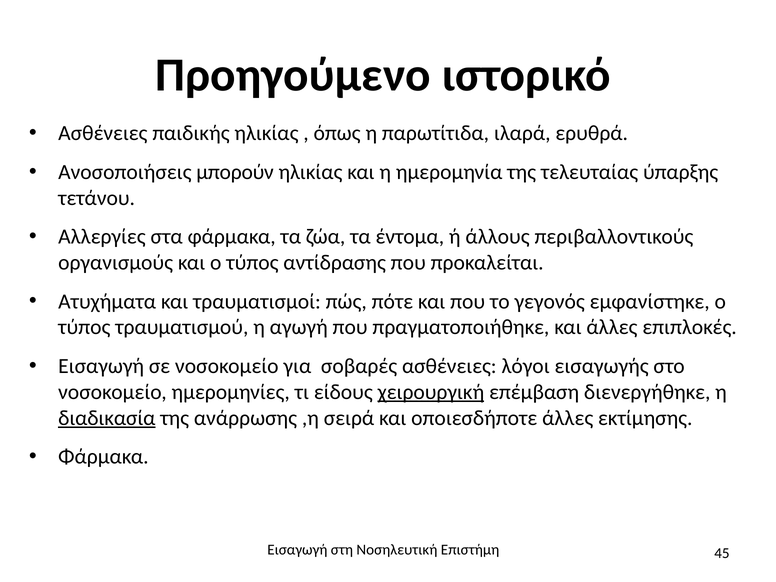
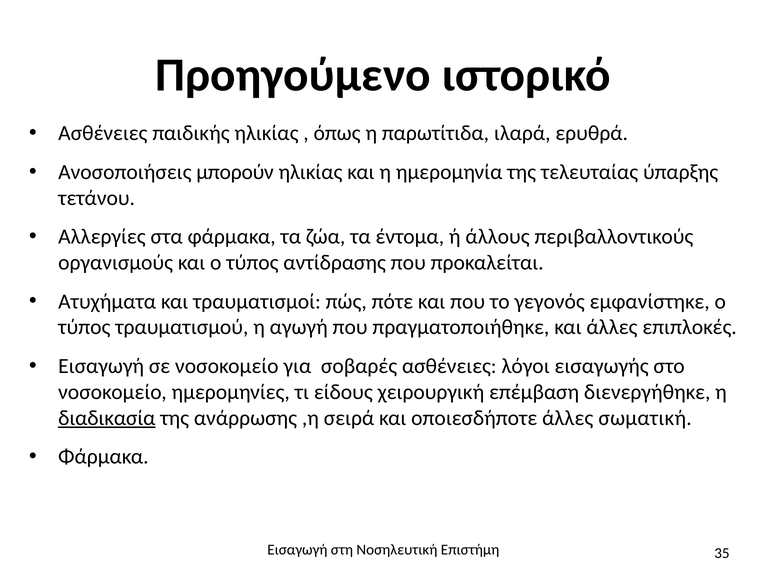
χειρουργική underline: present -> none (431, 392)
εκτίμησης: εκτίμησης -> σωματική (645, 418)
45: 45 -> 35 (722, 553)
